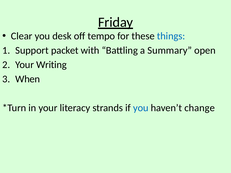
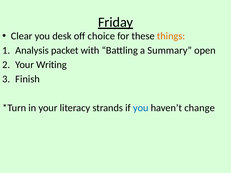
tempo: tempo -> choice (101, 36)
things colour: blue -> orange (171, 36)
Support: Support -> Analysis (32, 50)
When: When -> Finish (28, 79)
